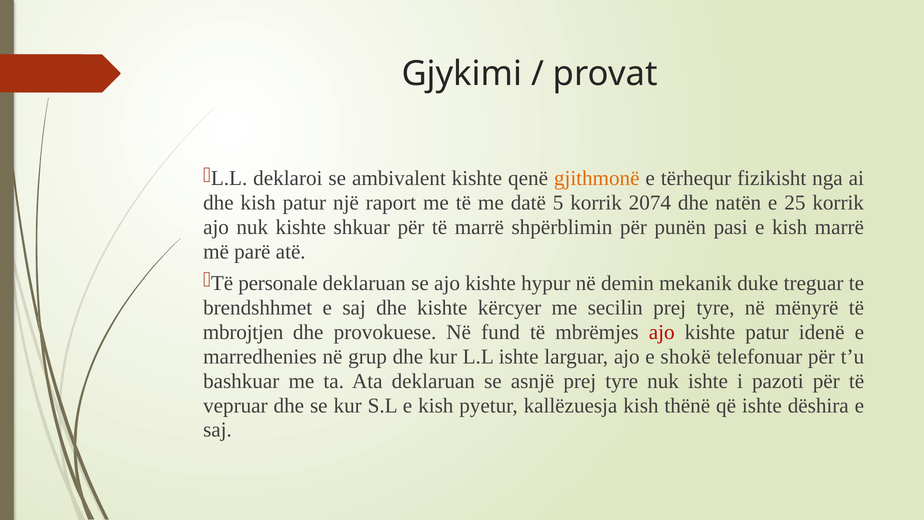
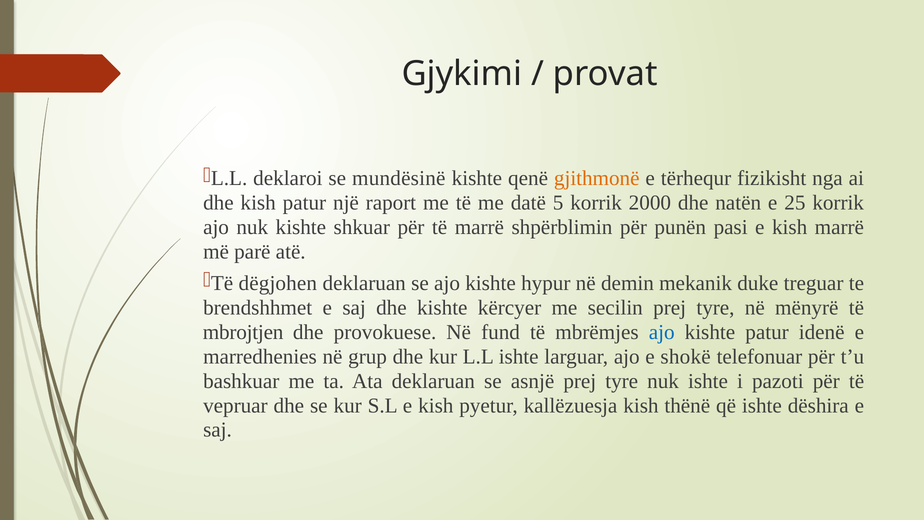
ambivalent: ambivalent -> mundësinë (399, 178)
2074: 2074 -> 2000 (650, 203)
personale: personale -> dëgjohen (278, 283)
ajo colour: red -> blue (662, 332)
